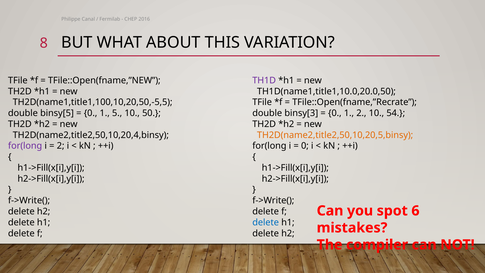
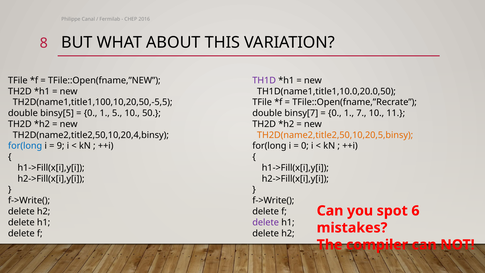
binsy[3: binsy[3 -> binsy[7 (301, 113)
1 2: 2 -> 7 (361, 113)
54: 54 -> 11 (396, 113)
for(long colour: purple -> blue (25, 146)
2: 2 -> 9 (61, 146)
delete colour: blue -> purple (266, 222)
